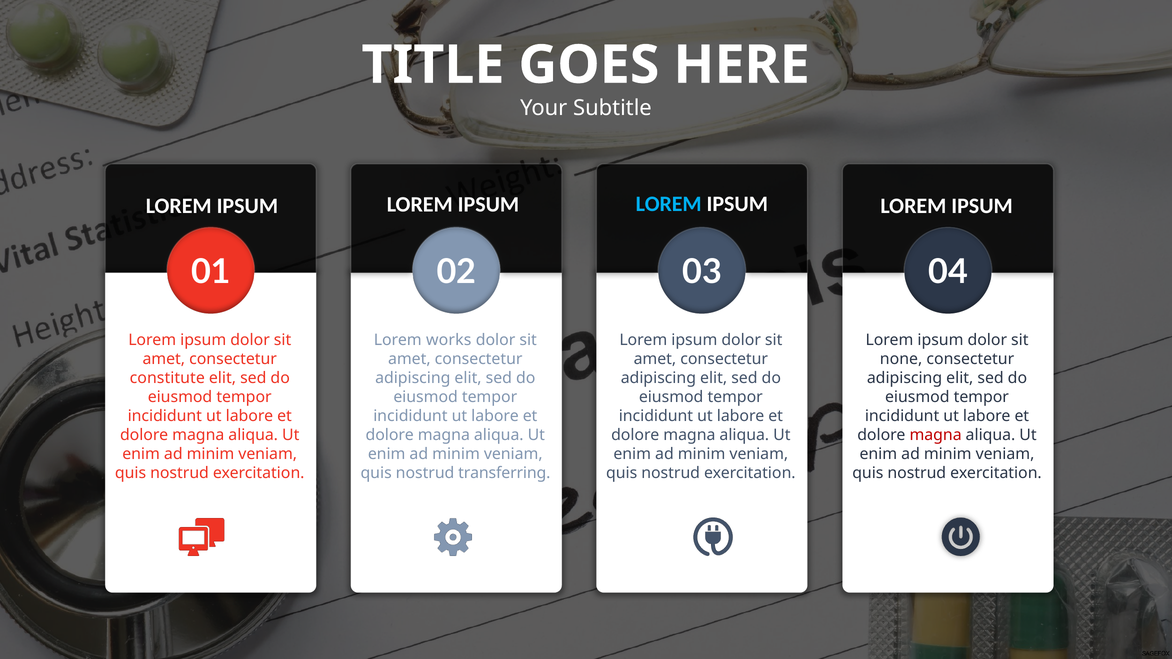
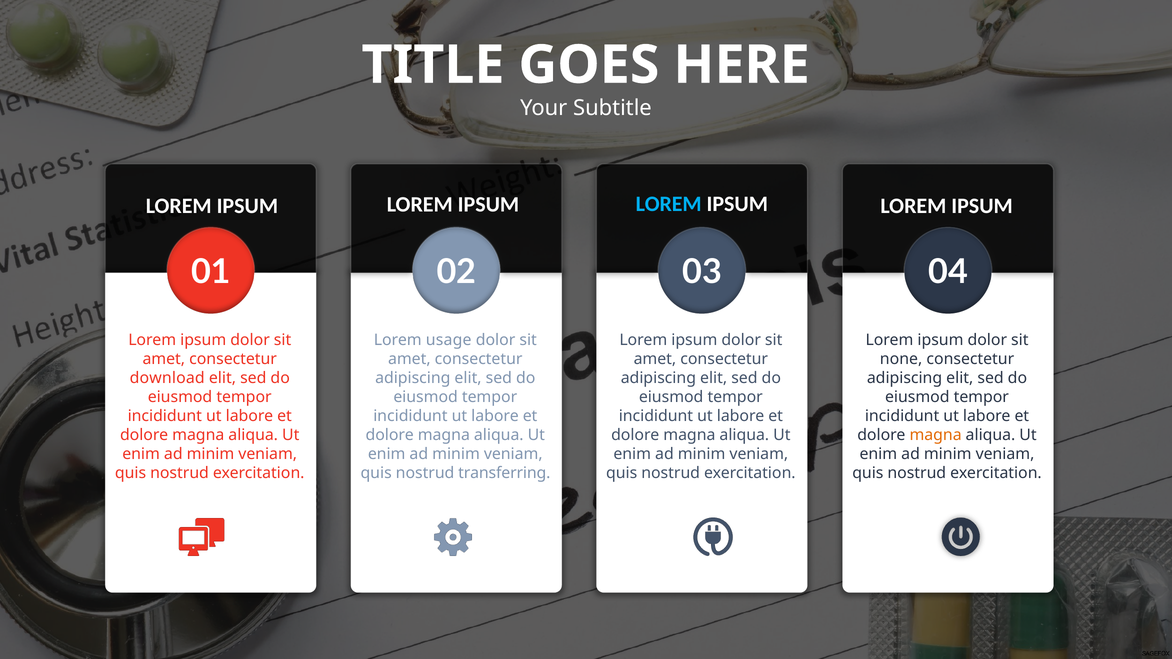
works: works -> usage (449, 340)
constitute: constitute -> download (167, 378)
magna colour: red -> orange (936, 435)
